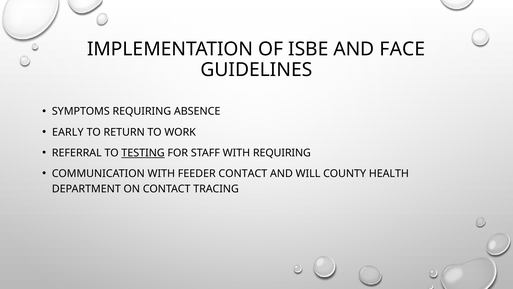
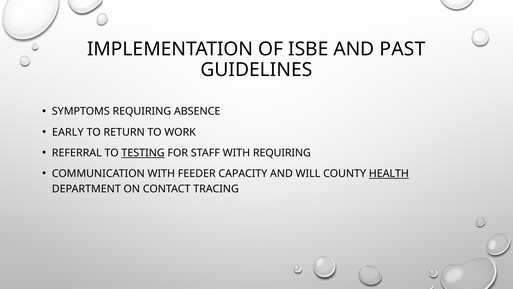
FACE: FACE -> PAST (402, 49)
FEEDER CONTACT: CONTACT -> CAPACITY (243, 173)
HEALTH underline: none -> present (389, 173)
